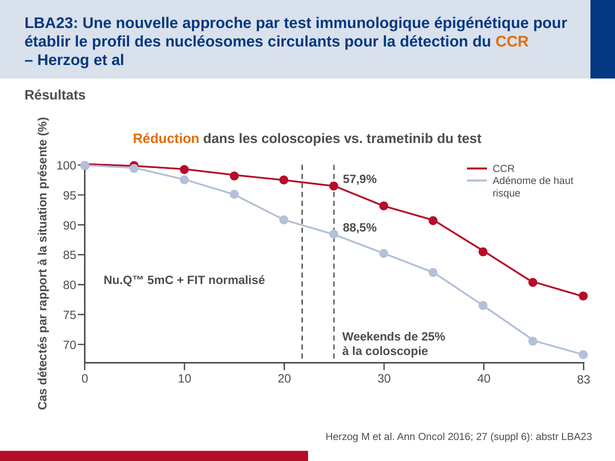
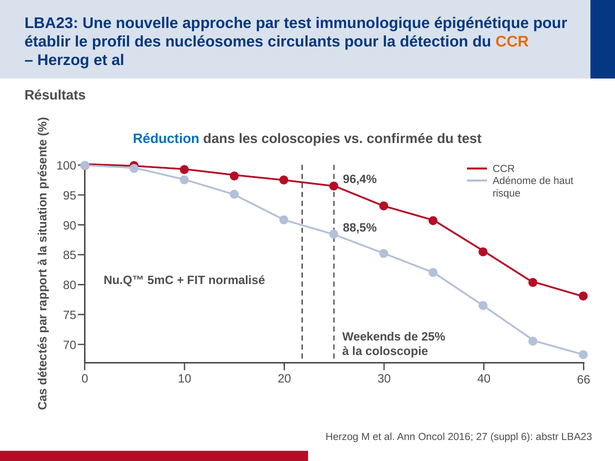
Réduction colour: orange -> blue (166, 139)
trametinib: trametinib -> confirmée (400, 139)
57,9%: 57,9% -> 96,4% (360, 179)
83: 83 -> 66 (584, 380)
